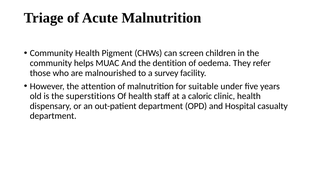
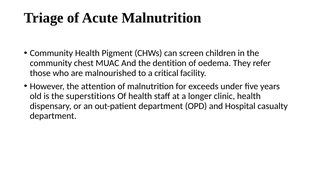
helps: helps -> chest (84, 63)
survey: survey -> critical (166, 73)
suitable: suitable -> exceeds (203, 86)
caloric: caloric -> longer (200, 96)
